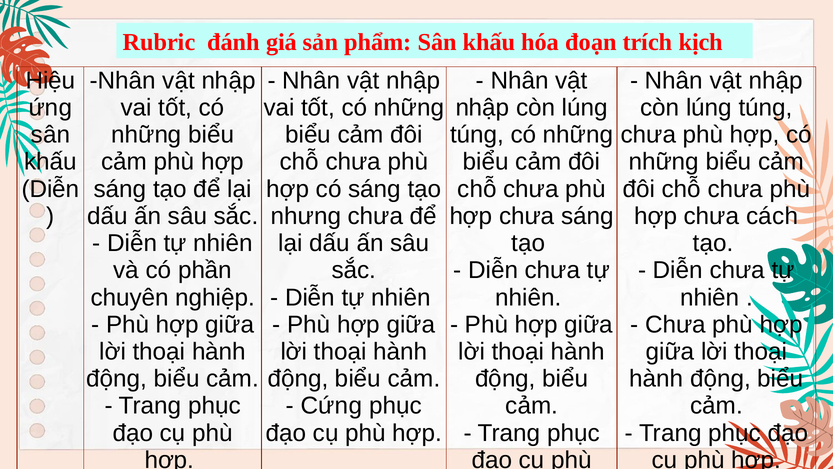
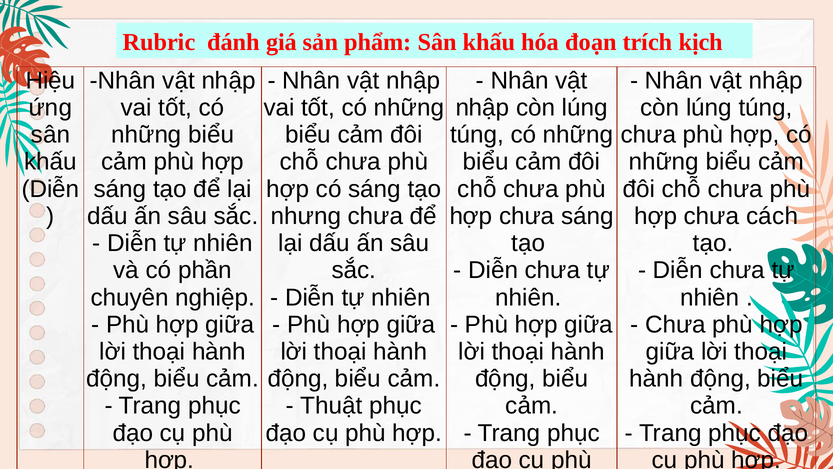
Cứng: Cứng -> Thuật (331, 406)
